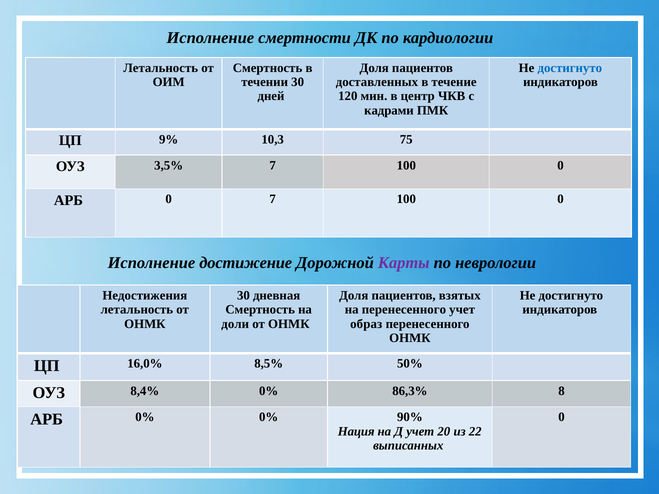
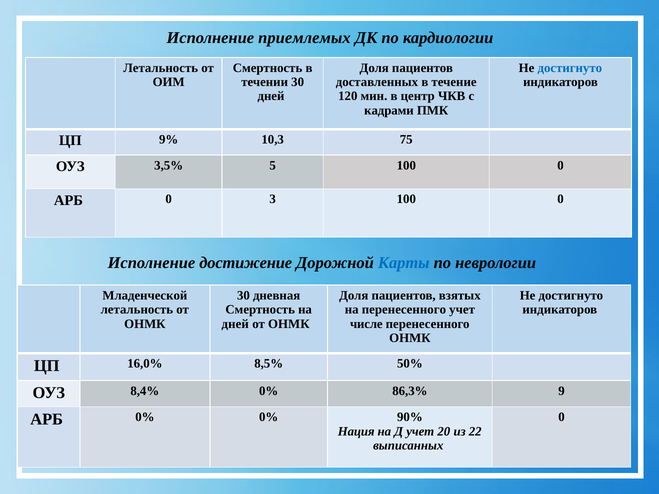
смертности: смертности -> приемлемых (304, 38)
3,5% 7: 7 -> 5 (273, 166)
0 7: 7 -> 3 (273, 199)
Карты colour: purple -> blue (404, 263)
Недостижения: Недостижения -> Младенческой (145, 296)
доли: доли -> дней (235, 324)
образ: образ -> числе (366, 324)
8: 8 -> 9 (561, 391)
